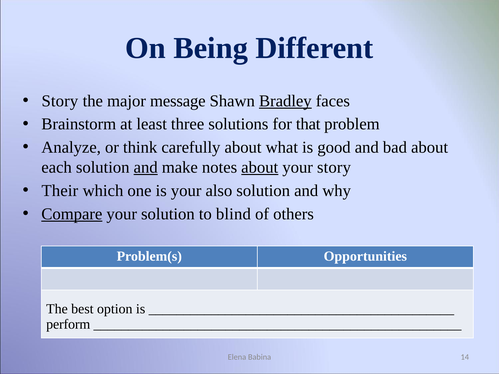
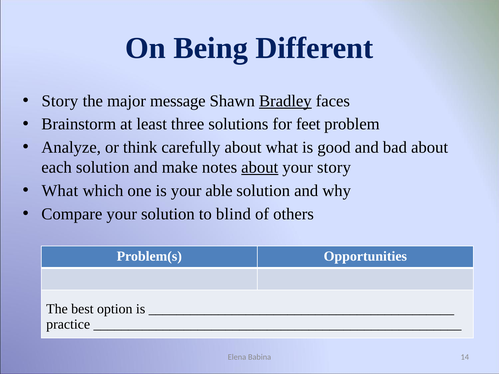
that: that -> feet (308, 124)
and underline: present -> none (146, 167)
Their: Their -> What (60, 191)
also: also -> able (219, 191)
Compare underline: present -> none (72, 214)
perform: perform -> practice (68, 325)
